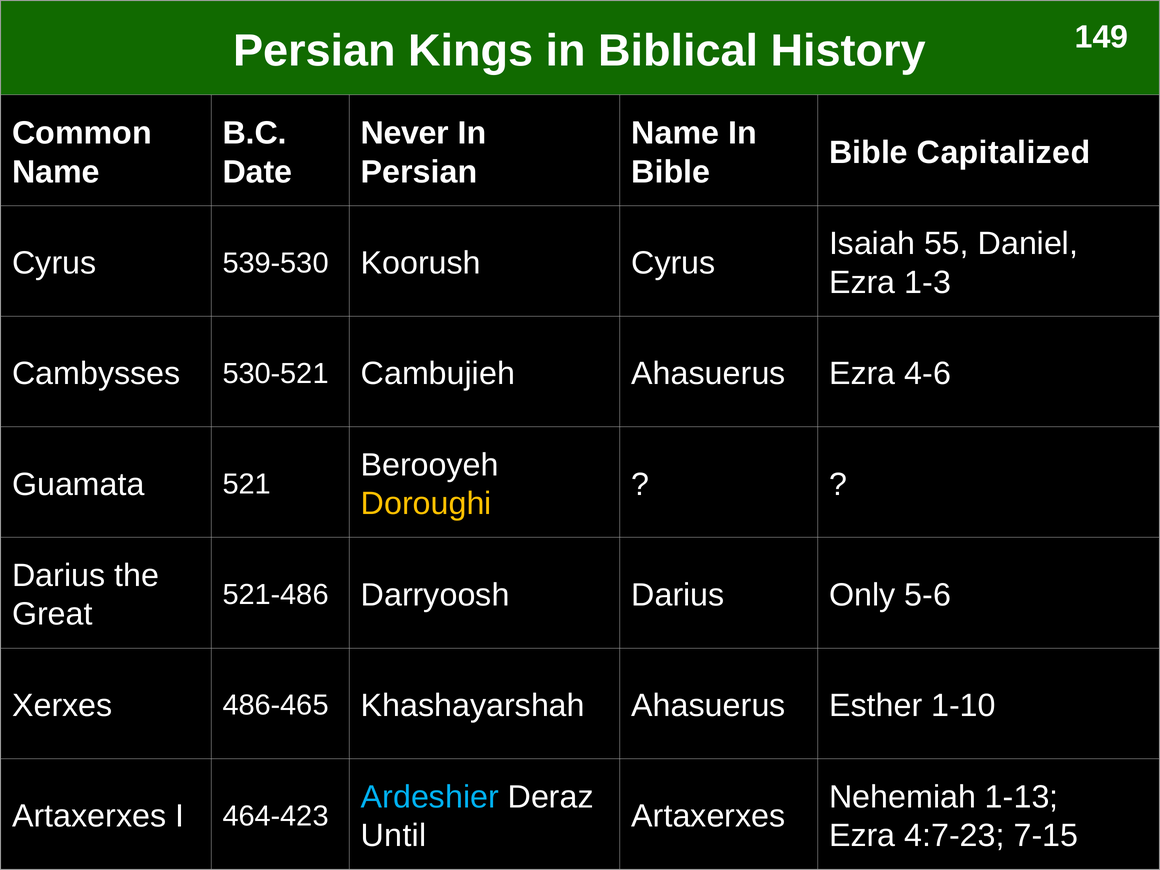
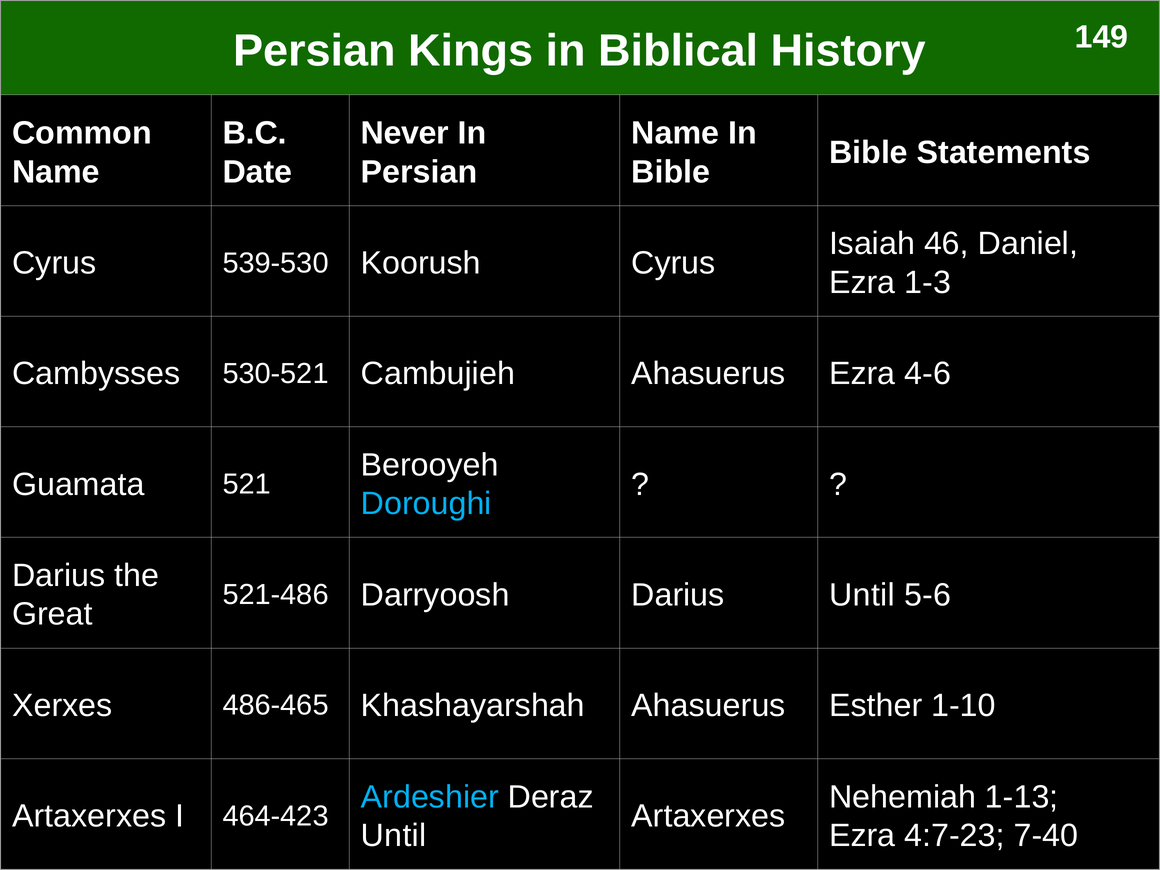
Capitalized: Capitalized -> Statements (1004, 153)
55: 55 -> 46 (946, 244)
Doroughi colour: yellow -> light blue (426, 504)
Darius Only: Only -> Until (862, 595)
7-15: 7-15 -> 7-40 (1046, 836)
